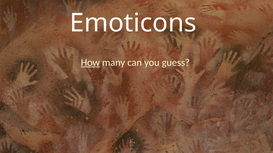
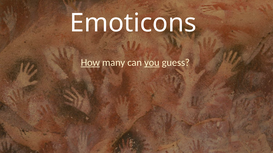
you underline: none -> present (152, 63)
